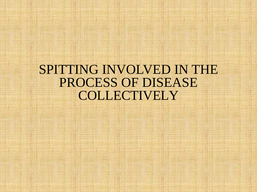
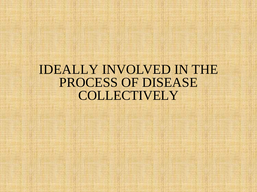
SPITTING: SPITTING -> IDEALLY (69, 70)
